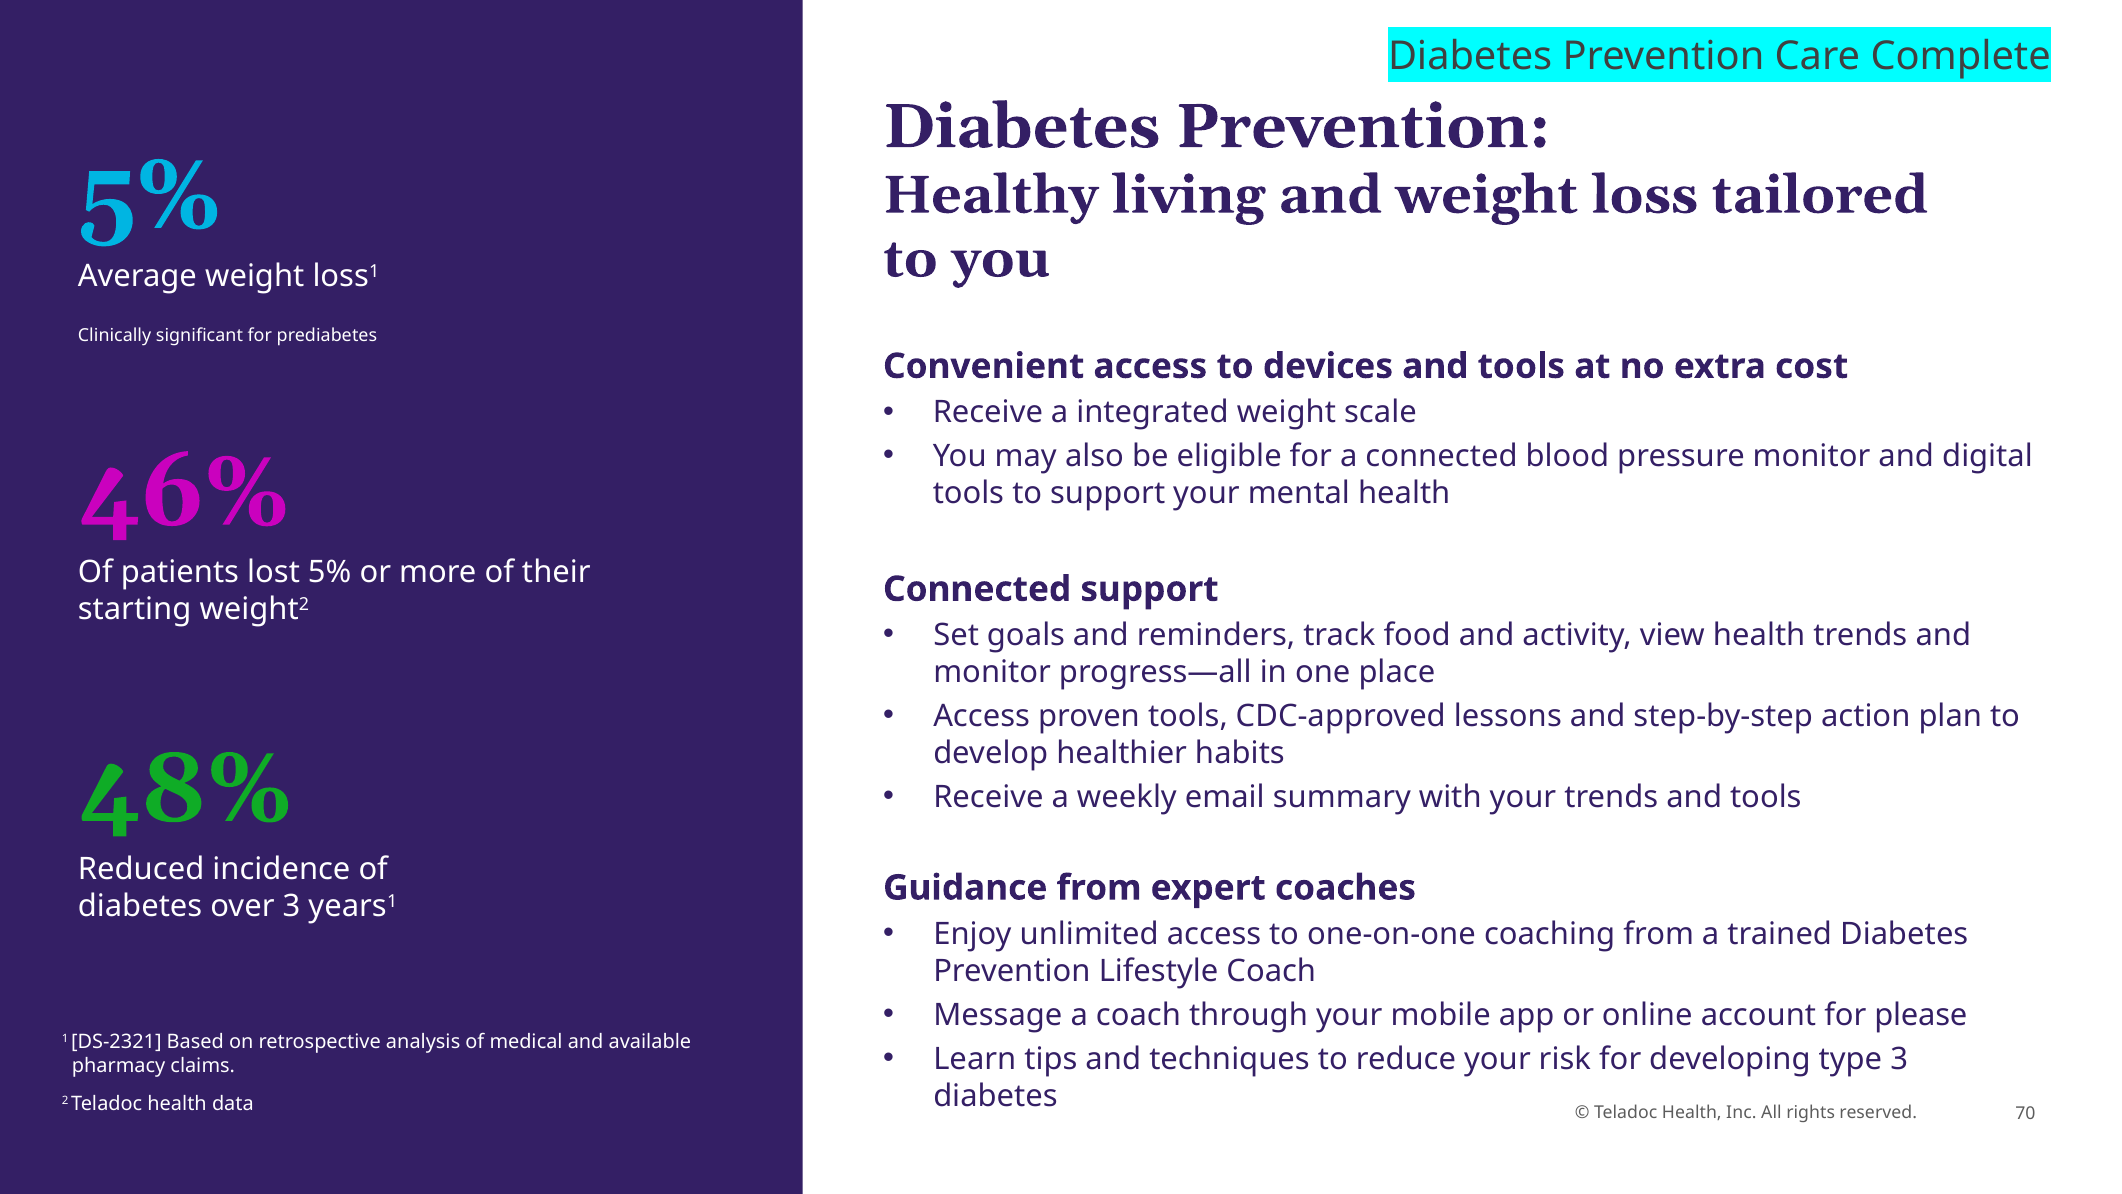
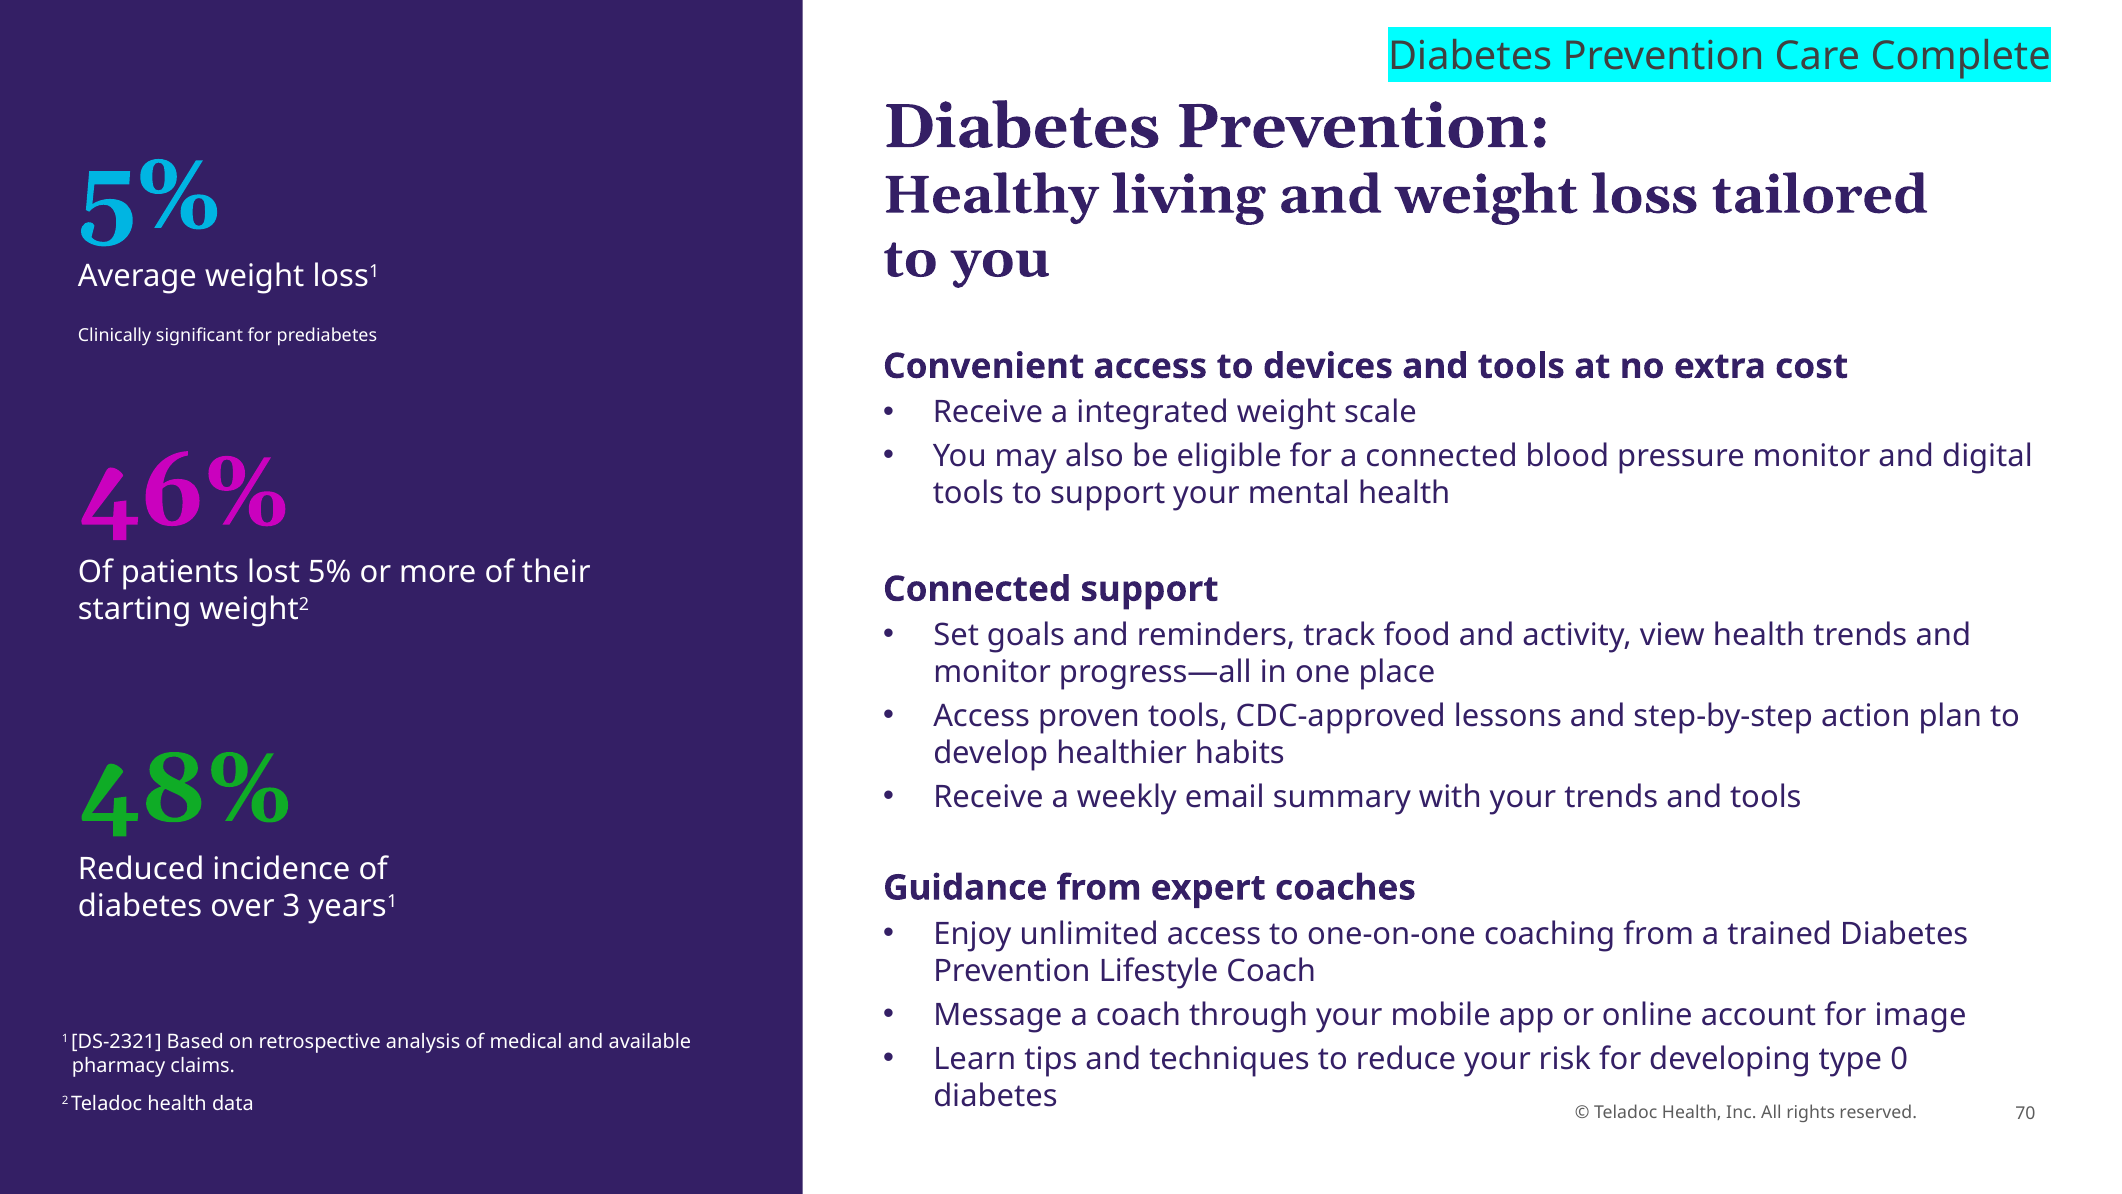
please: please -> image (1921, 1015)
type 3: 3 -> 0 (1899, 1058)
